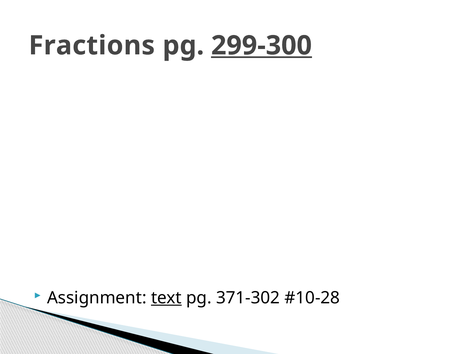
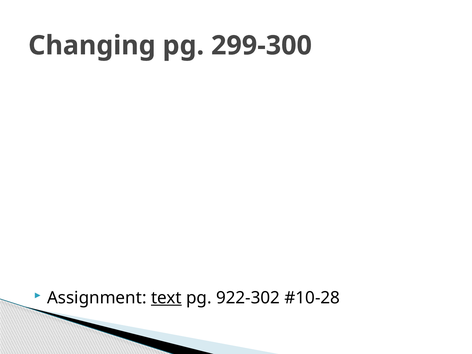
Fractions: Fractions -> Changing (92, 46)
299-300 underline: present -> none (261, 46)
371-302: 371-302 -> 922-302 (248, 298)
